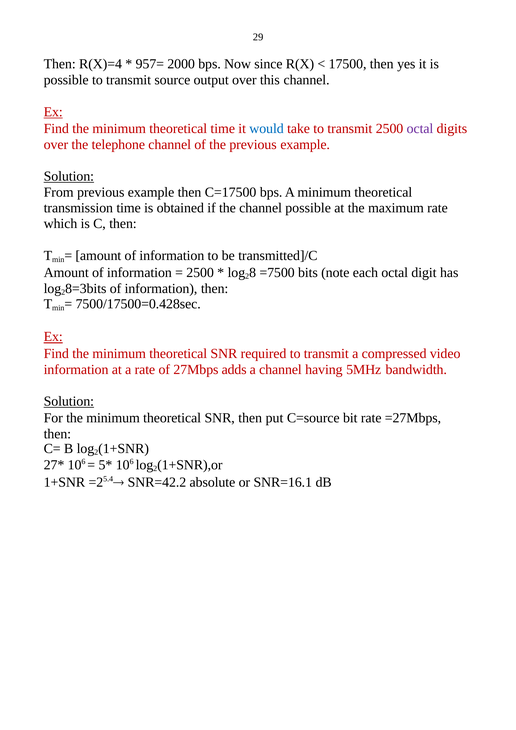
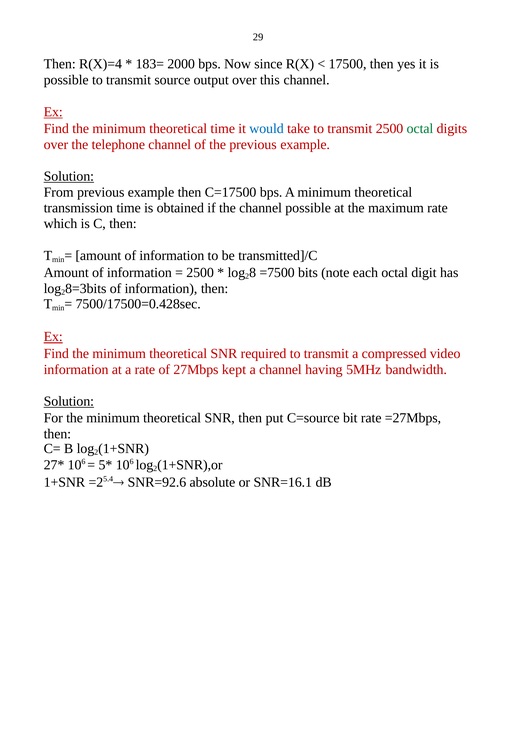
957=: 957= -> 183= (150, 64)
octal colour: purple -> green (420, 129)
adds: adds -> kept (234, 370)
SNR=42.2: SNR=42.2 -> SNR=92.6 (157, 482)
